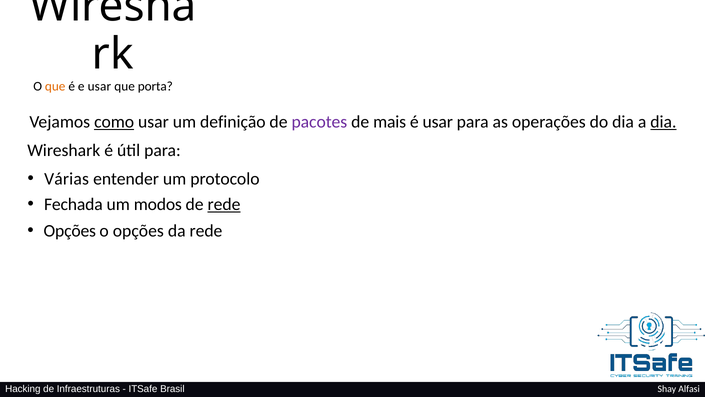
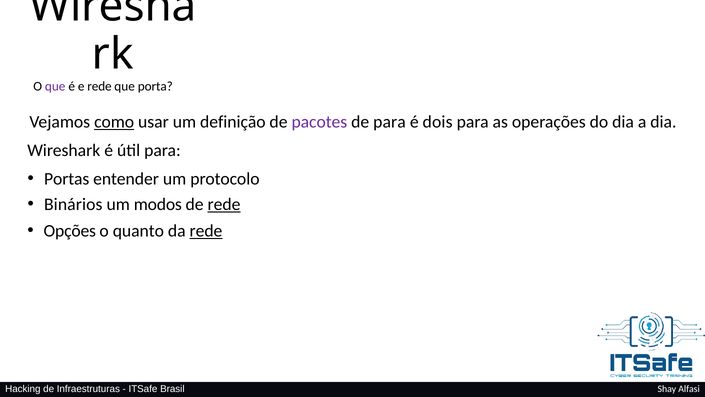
que colour: orange -> purple (55, 86)
e usar: usar -> rede (100, 86)
de mais: mais -> para (389, 122)
é usar: usar -> dois (438, 122)
dia underline: present -> none (663, 122)
Várias: Várias -> Portas (67, 179)
Fechada: Fechada -> Binários (73, 204)
o opções: opções -> quanto (138, 231)
rede underline: none -> present (206, 231)
